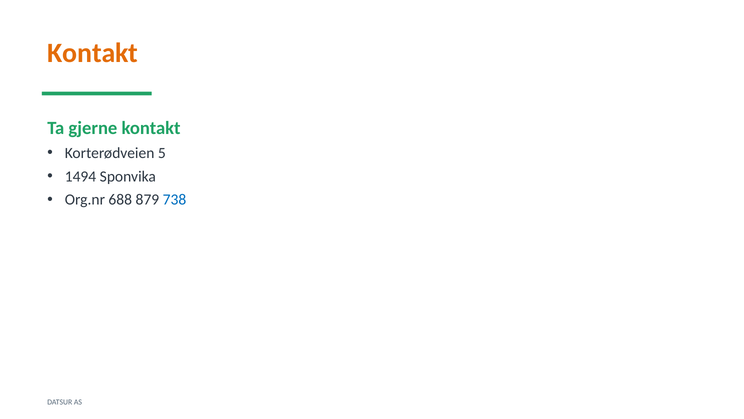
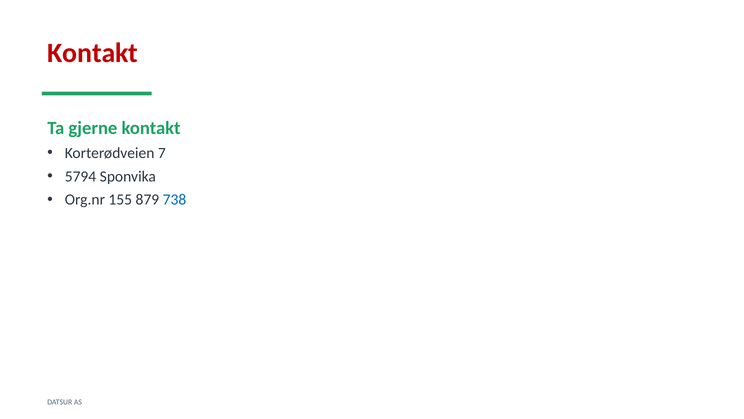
Kontakt colour: orange -> red (93, 53)
5: 5 -> 7 (162, 153)
1494: 1494 -> 5794 (80, 176)
688: 688 -> 155 (120, 200)
